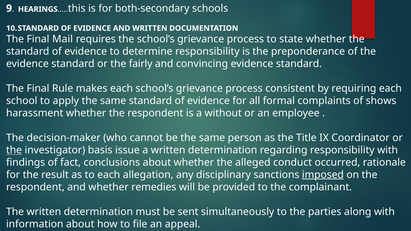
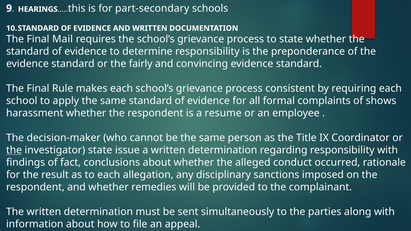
both-secondary: both-secondary -> part-secondary (152, 8)
without: without -> resume (223, 113)
investigator basis: basis -> state (100, 150)
imposed underline: present -> none (323, 175)
